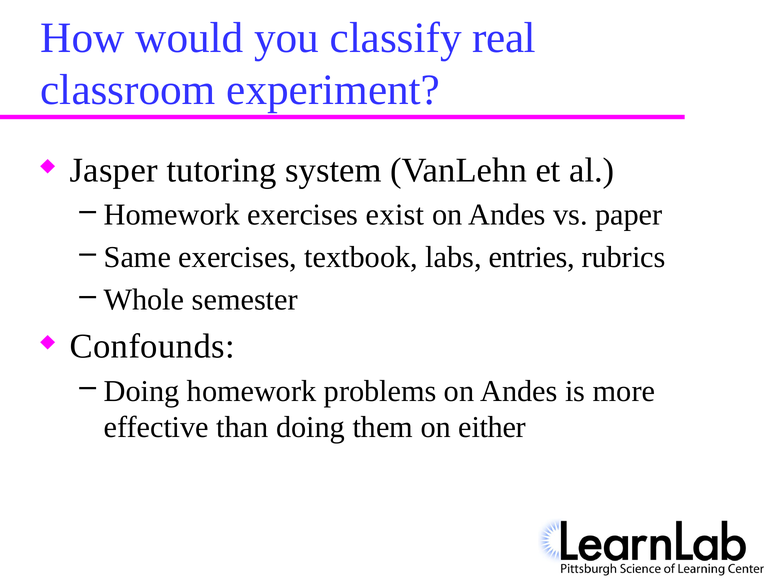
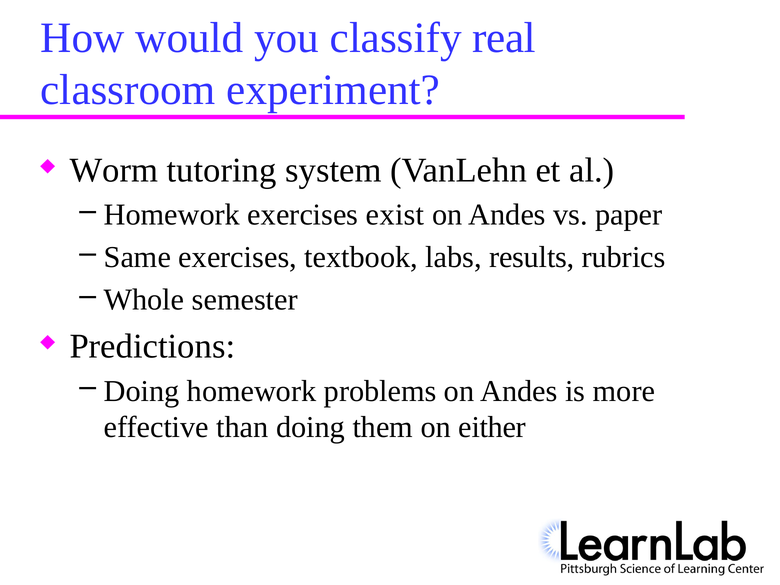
Jasper: Jasper -> Worm (114, 170)
entries: entries -> results (532, 257)
Confounds: Confounds -> Predictions (152, 346)
